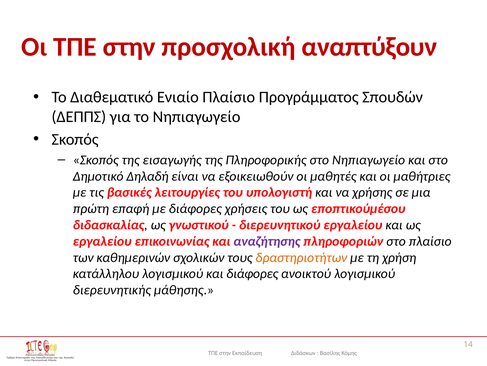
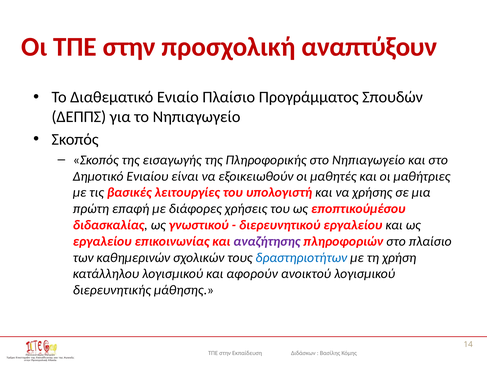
Δηλαδή: Δηλαδή -> Ενιαίου (147, 176)
δραστηριοτήτων colour: orange -> blue (301, 257)
και διάφορες: διάφορες -> αφορούν (252, 273)
